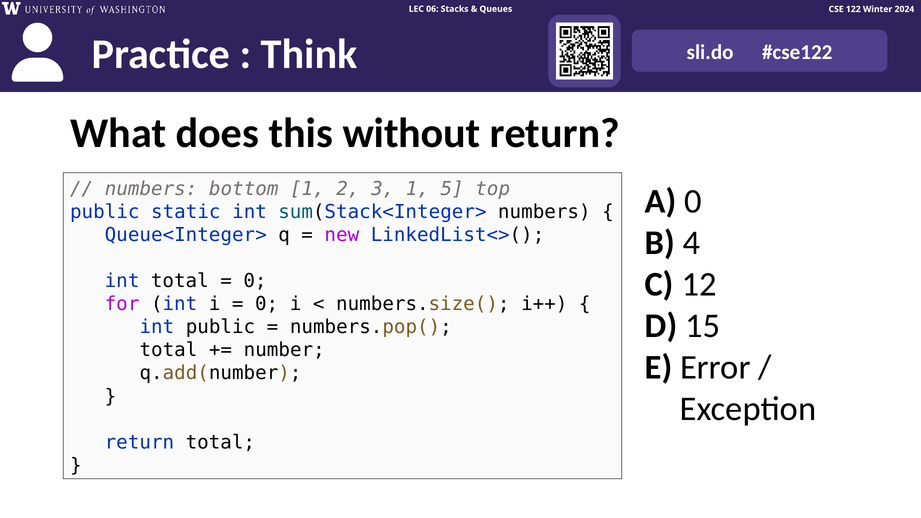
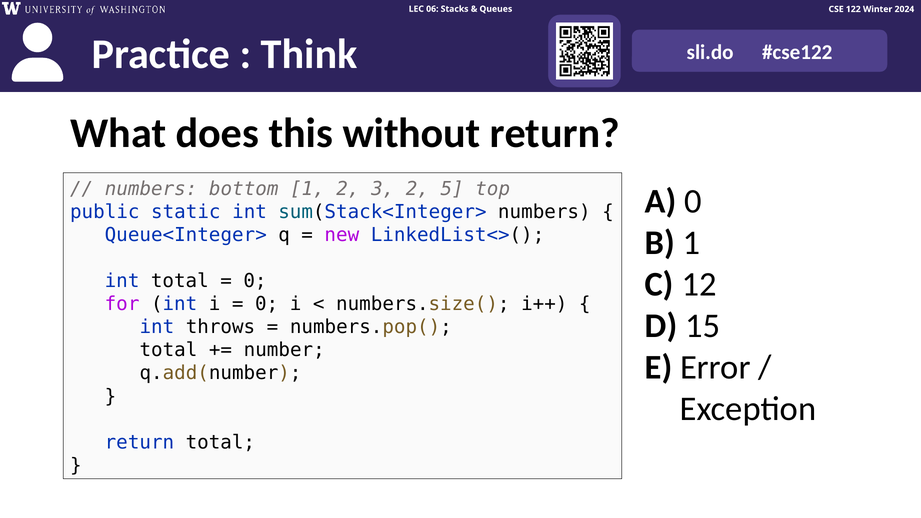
3 1: 1 -> 2 (417, 189)
B 4: 4 -> 1 (691, 243)
int public: public -> throws (220, 327)
